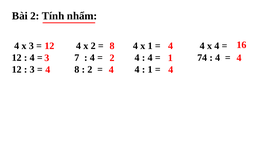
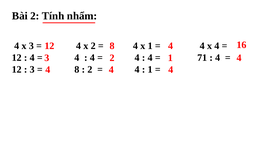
7: 7 -> 4 (77, 58)
74: 74 -> 71 (202, 58)
